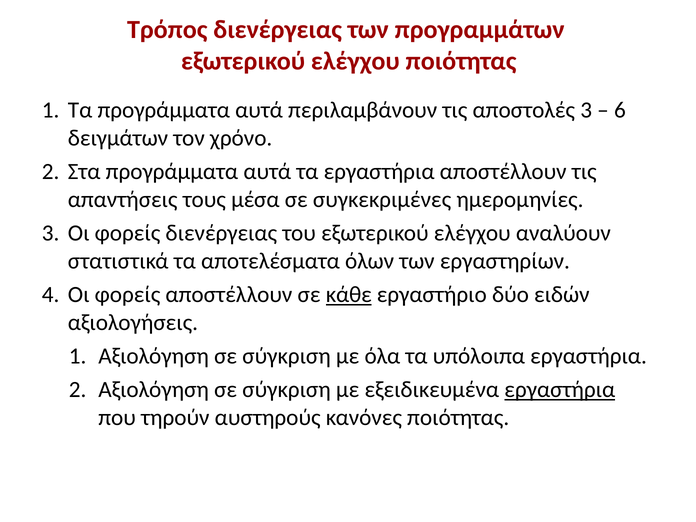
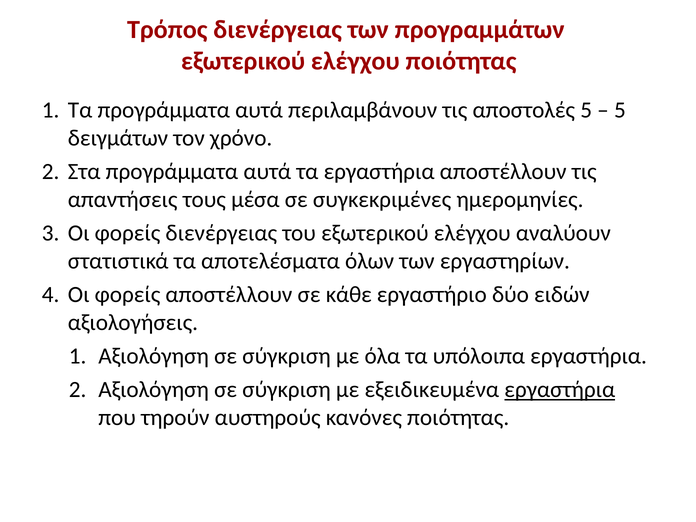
αποστολές 3: 3 -> 5 (586, 110)
6: 6 -> 5 (620, 110)
κάθε underline: present -> none (349, 295)
